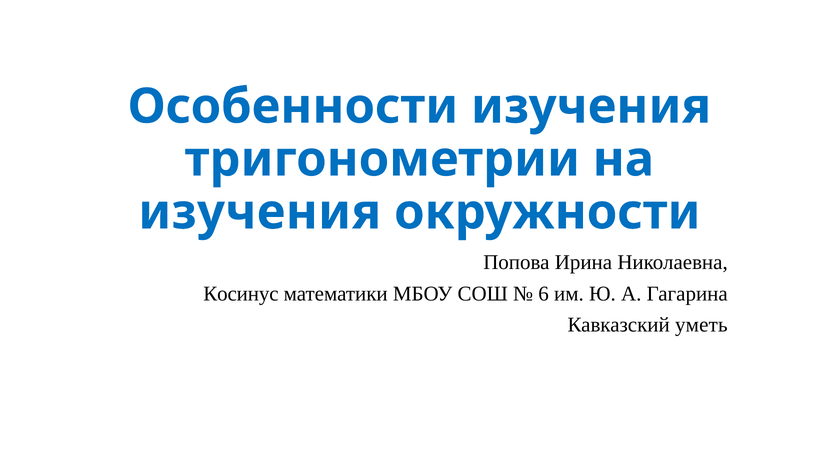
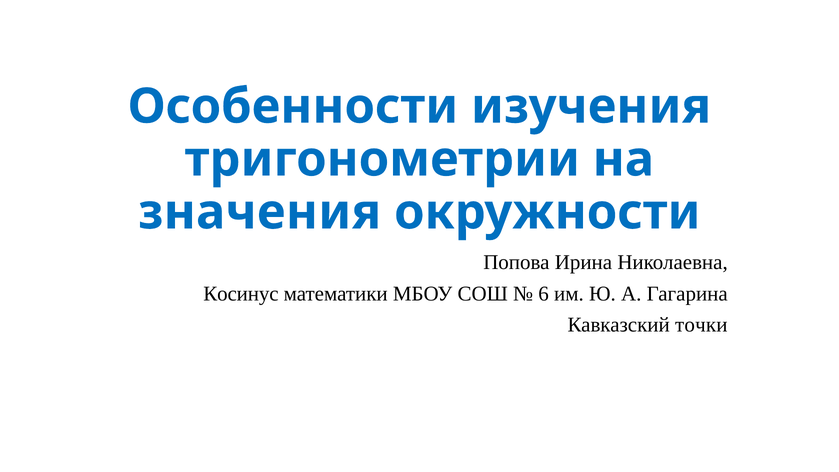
изучения: изучения -> значения (260, 212)
уметь: уметь -> точки (701, 325)
